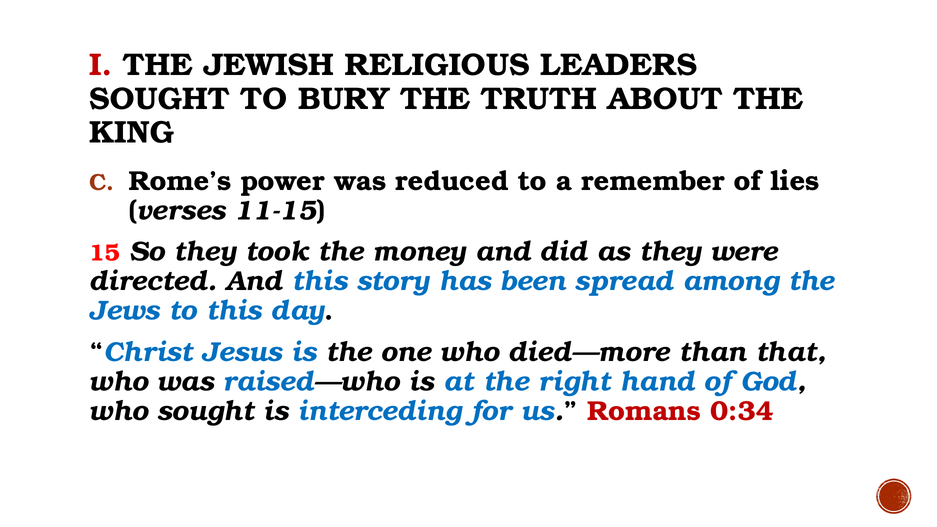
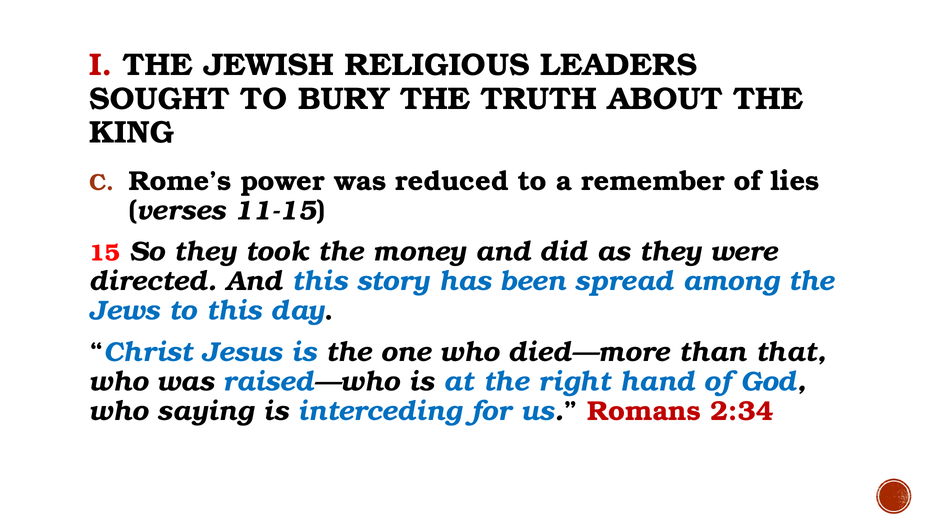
who sought: sought -> saying (206, 411)
0:34: 0:34 -> 2:34 (742, 411)
